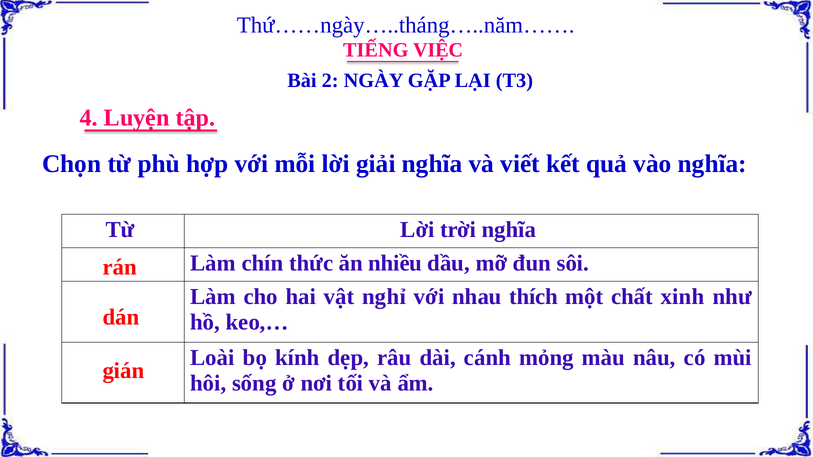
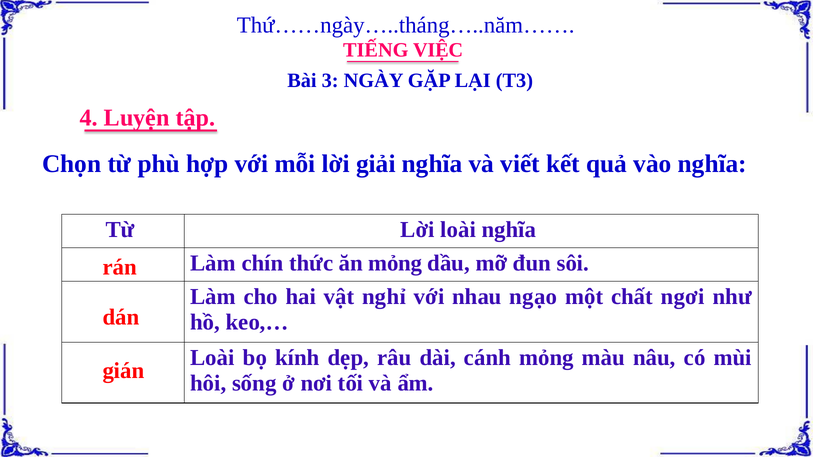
2: 2 -> 3 (330, 81)
Lời trời: trời -> loài (458, 230)
ăn nhiều: nhiều -> mỏng (395, 263)
thích: thích -> ngạo (533, 297)
xinh: xinh -> ngơi (683, 297)
